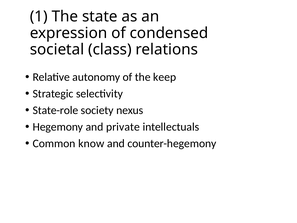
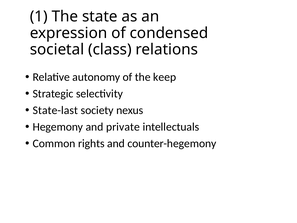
State-role: State-role -> State-last (55, 110)
know: know -> rights (91, 143)
